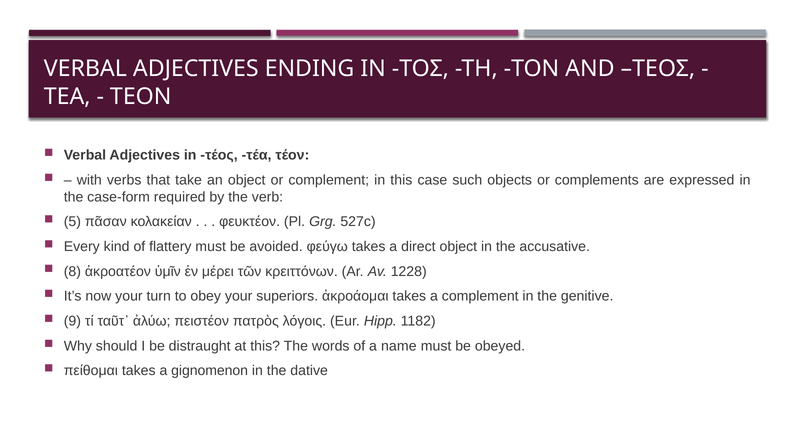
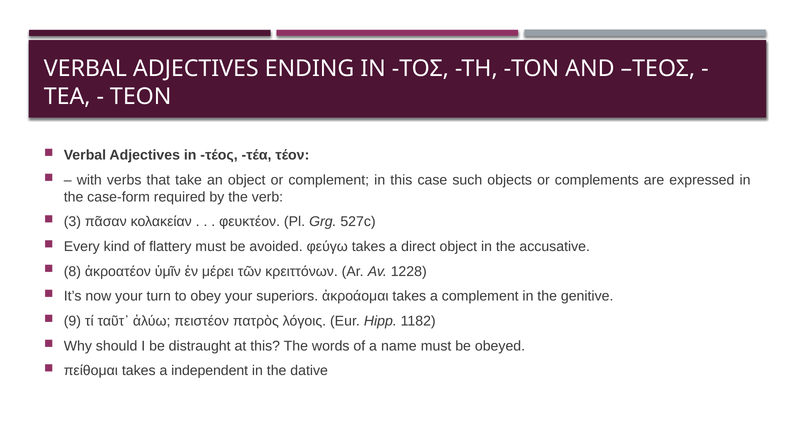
5: 5 -> 3 (72, 222)
gignomenon: gignomenon -> independent (210, 371)
